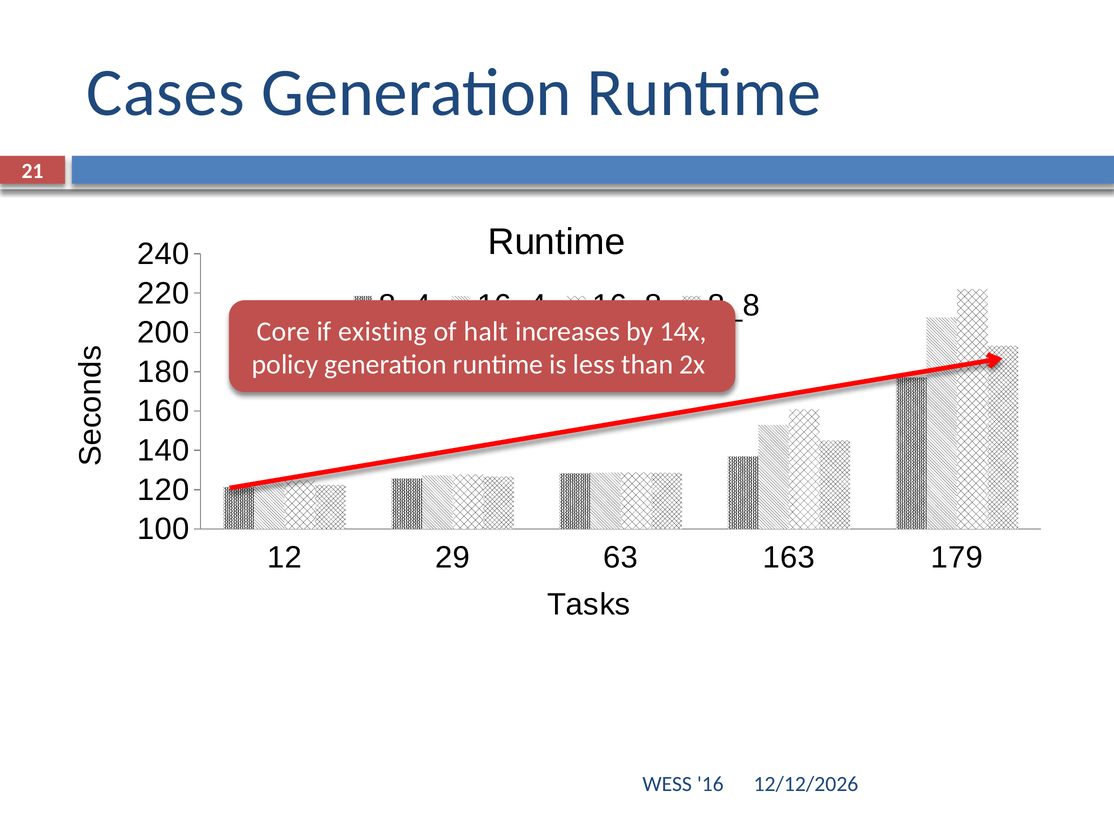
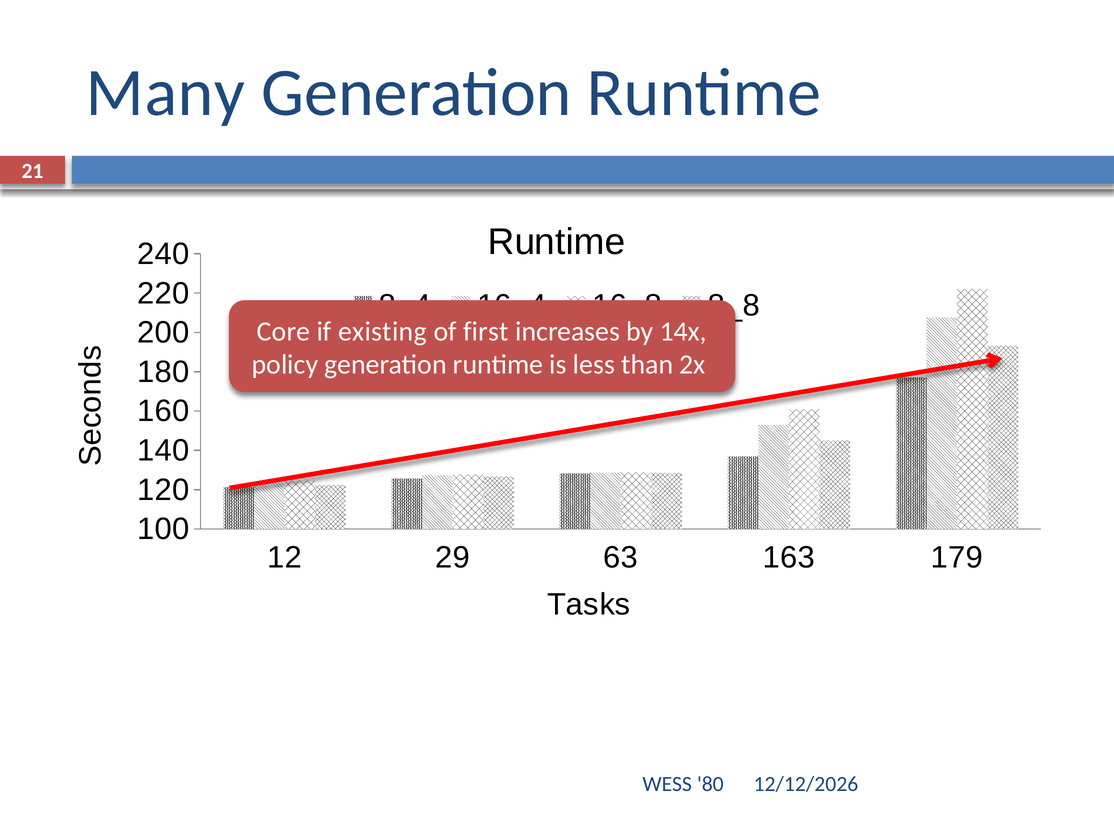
Cases: Cases -> Many (165, 93)
halt: halt -> first (486, 332)
16: 16 -> 80 (710, 785)
